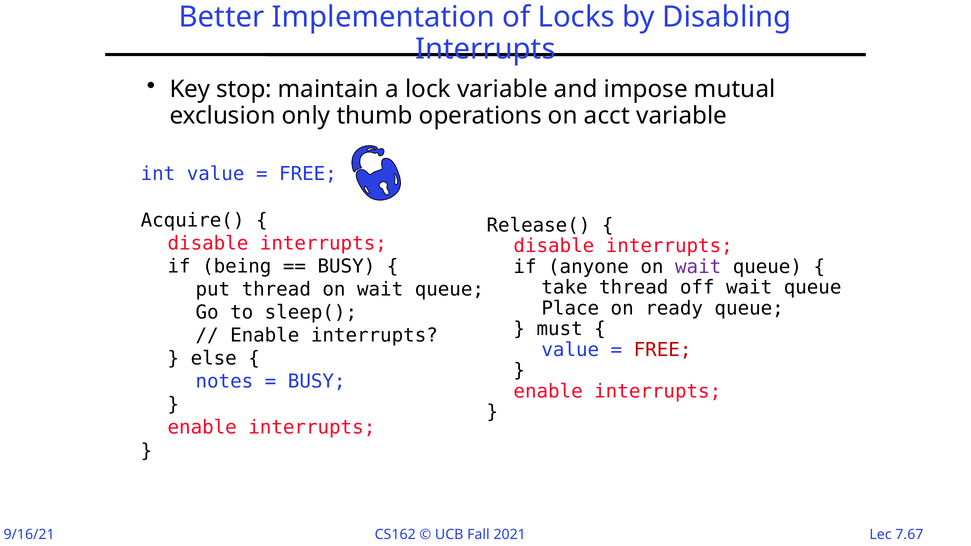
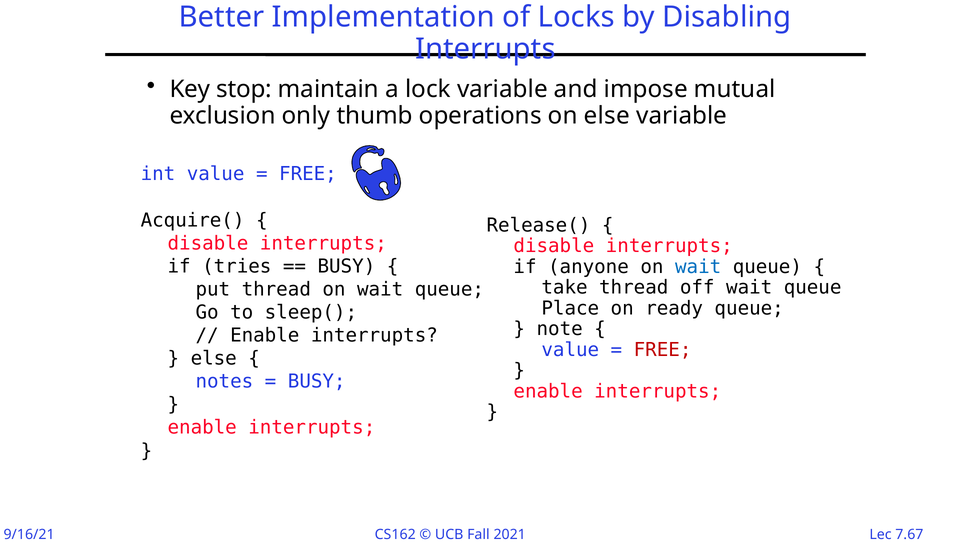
on acct: acct -> else (607, 116)
being: being -> tries (237, 266)
wait colour: purple -> blue (698, 267)
must: must -> note (560, 329)
